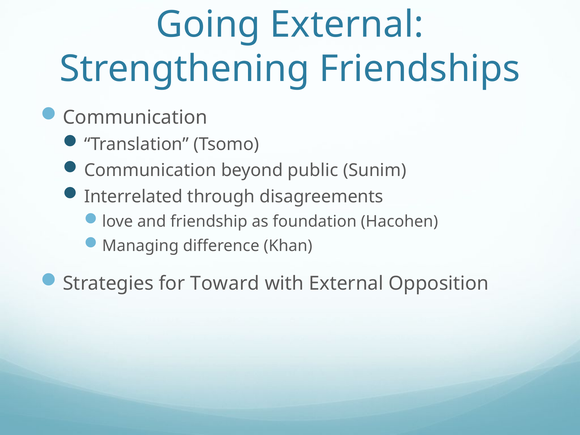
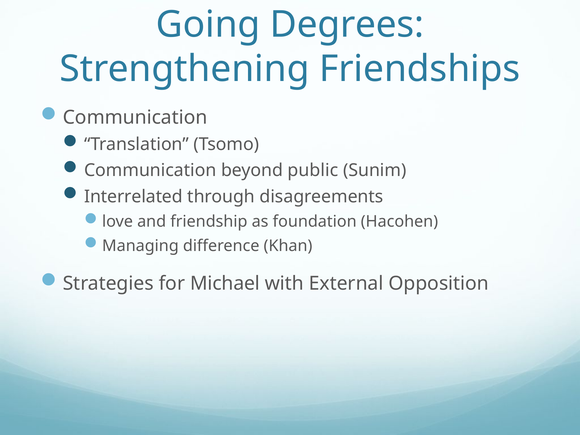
Going External: External -> Degrees (347, 25)
Toward: Toward -> Michael (225, 283)
